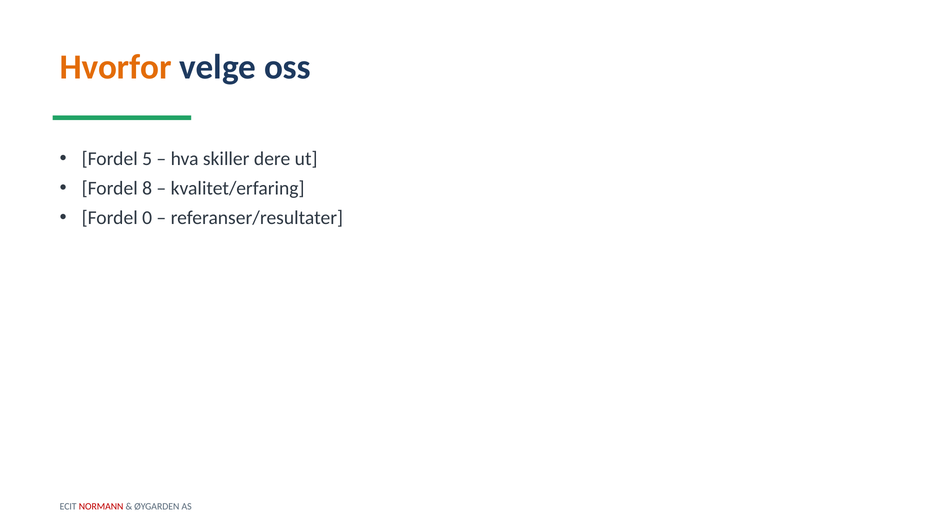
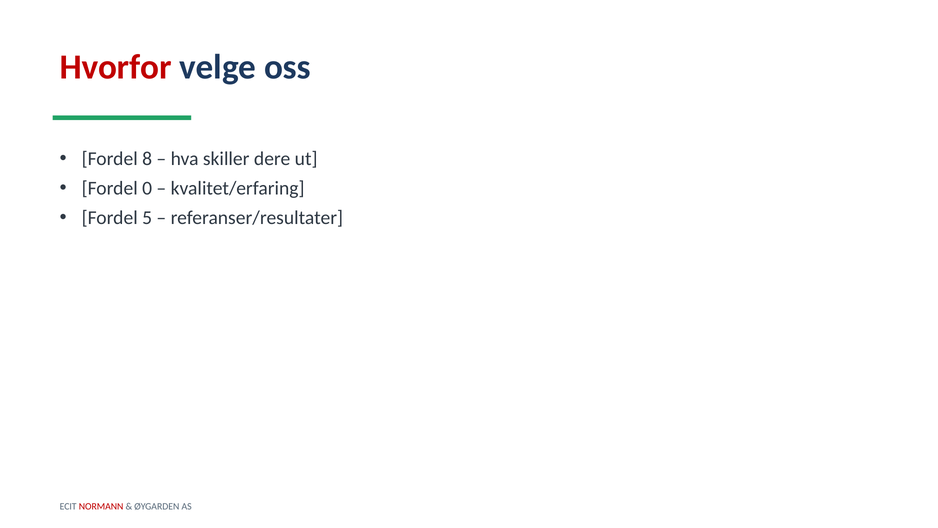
Hvorfor colour: orange -> red (116, 67)
5: 5 -> 8 (147, 159)
8: 8 -> 0 (147, 188)
0: 0 -> 5 (147, 218)
